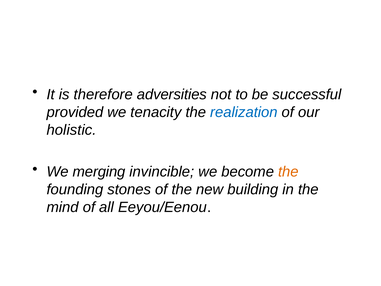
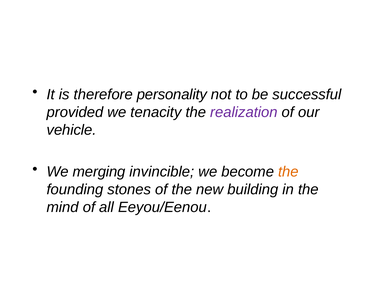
adversities: adversities -> personality (172, 94)
realization colour: blue -> purple (244, 112)
holistic: holistic -> vehicle (72, 130)
